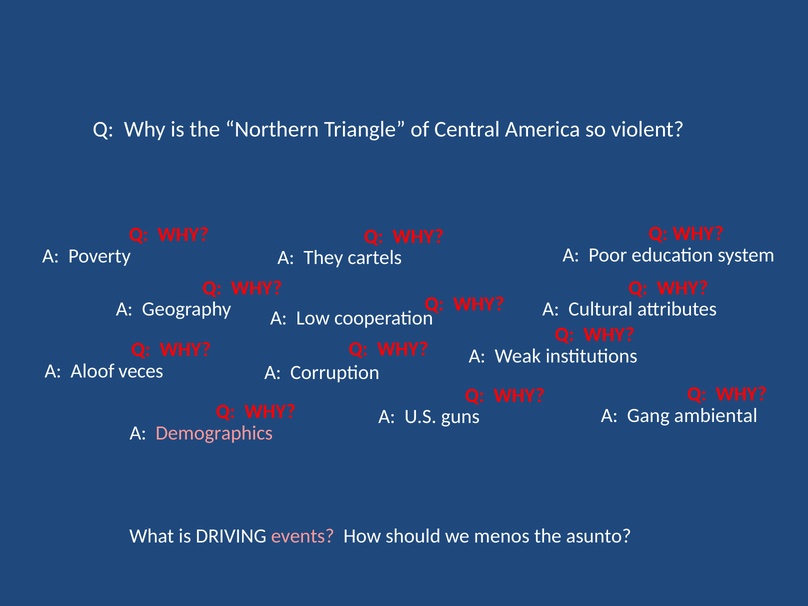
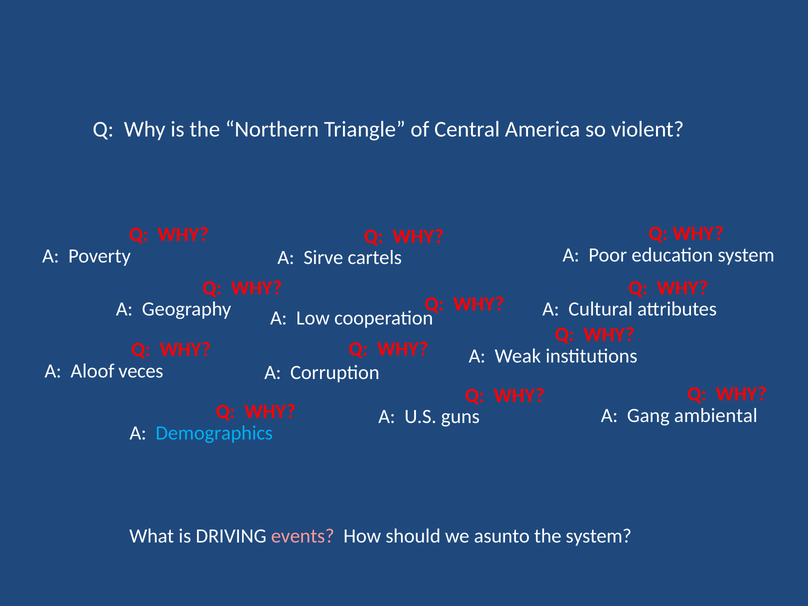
They: They -> Sirve (323, 258)
Demographics colour: pink -> light blue (214, 433)
menos: menos -> asunto (502, 536)
the asunto: asunto -> system (599, 536)
